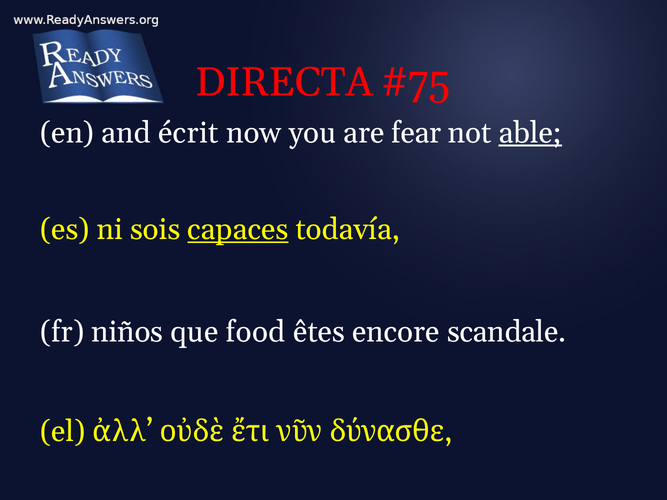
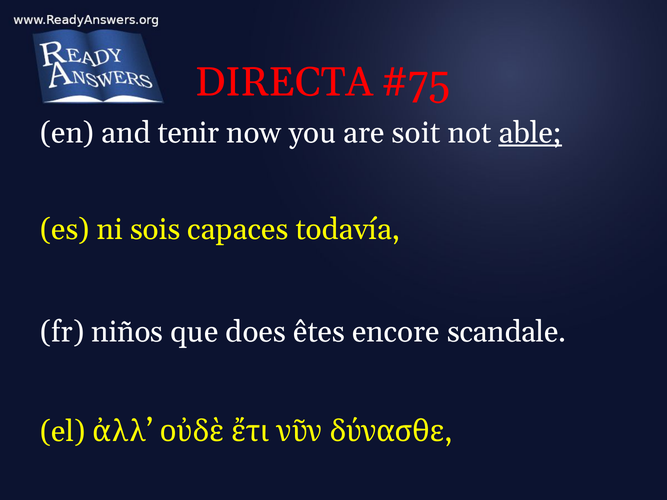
écrit: écrit -> tenir (189, 133)
fear: fear -> soit (416, 133)
capaces underline: present -> none (238, 230)
food: food -> does (256, 332)
